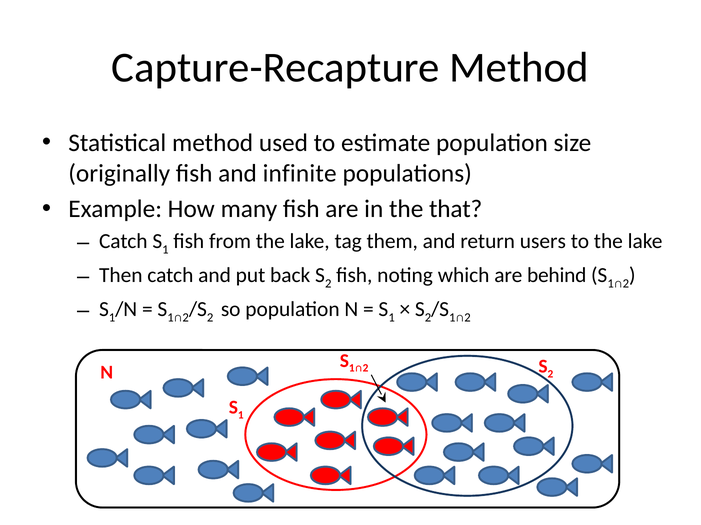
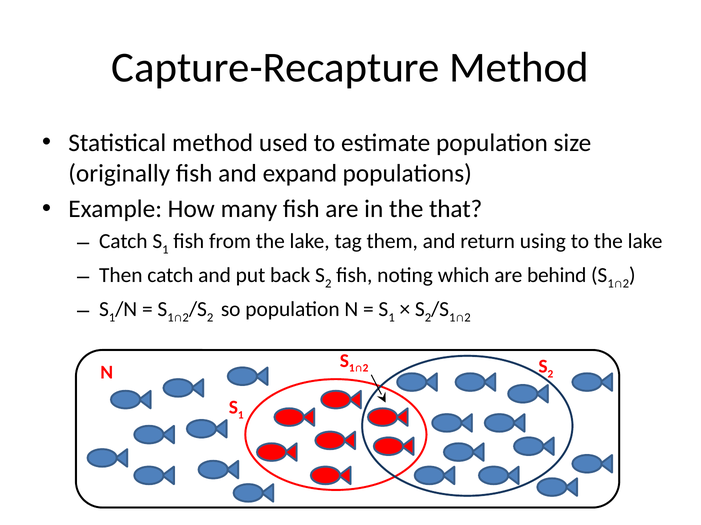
infinite: infinite -> expand (300, 173)
users: users -> using (543, 242)
